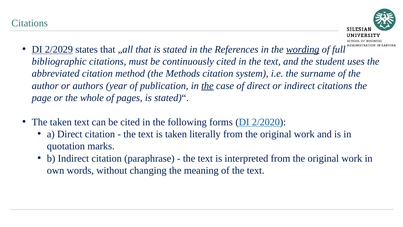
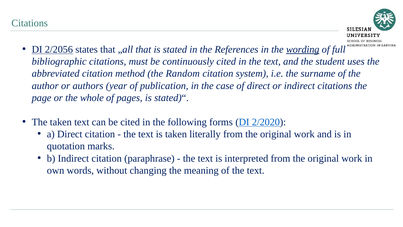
2/2029: 2/2029 -> 2/2056 (59, 49)
Methods: Methods -> Random (183, 74)
the underline: present -> none (207, 86)
